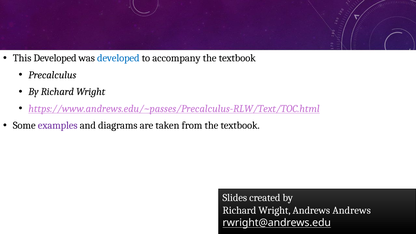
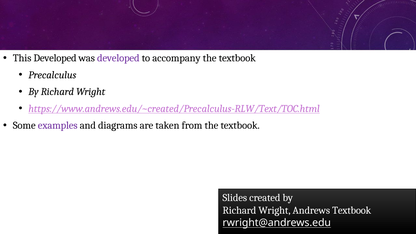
developed colour: blue -> purple (118, 58)
https://www.andrews.edu/~passes/Precalculus-RLW/Text/TOC.html: https://www.andrews.edu/~passes/Precalculus-RLW/Text/TOC.html -> https://www.andrews.edu/~created/Precalculus-RLW/Text/TOC.html (174, 109)
Andrews Andrews: Andrews -> Textbook (352, 210)
